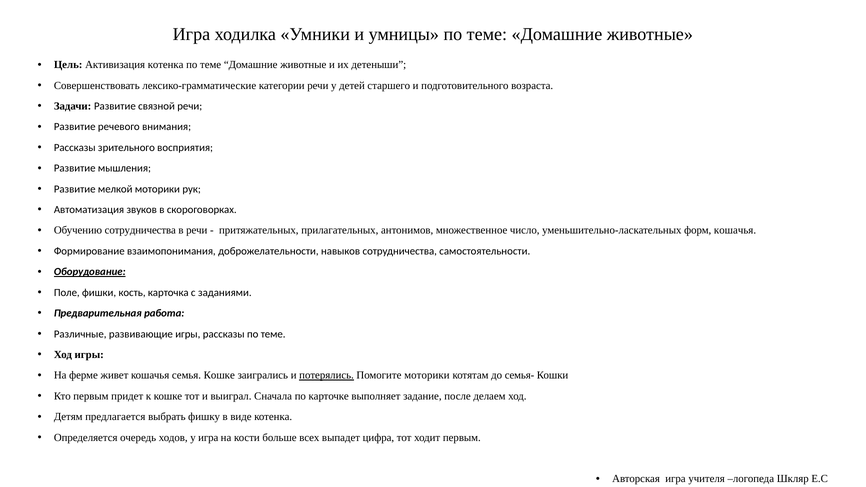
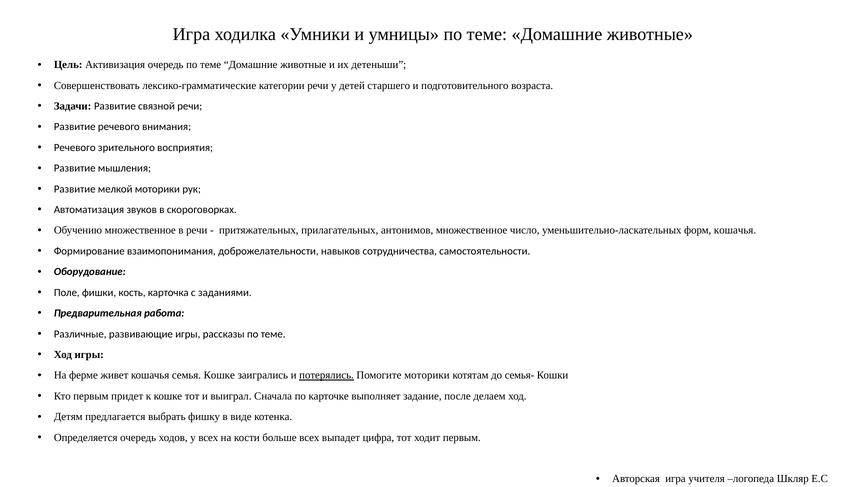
Активизация котенка: котенка -> очередь (166, 65)
Рассказы: Рассказы -> Речевого (75, 148)
Обучению сотрудничества: сотрудничества -> множественное (140, 230)
Оборудование underline: present -> none (90, 272)
у игра: игра -> всех (208, 438)
